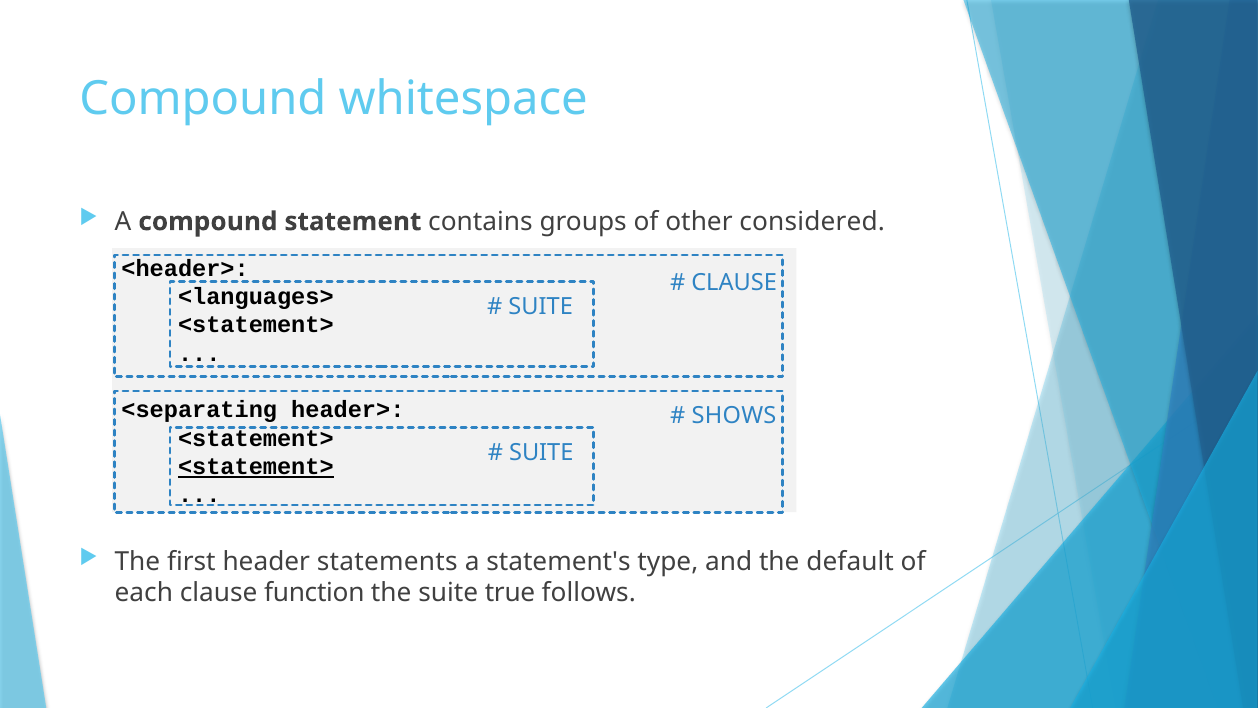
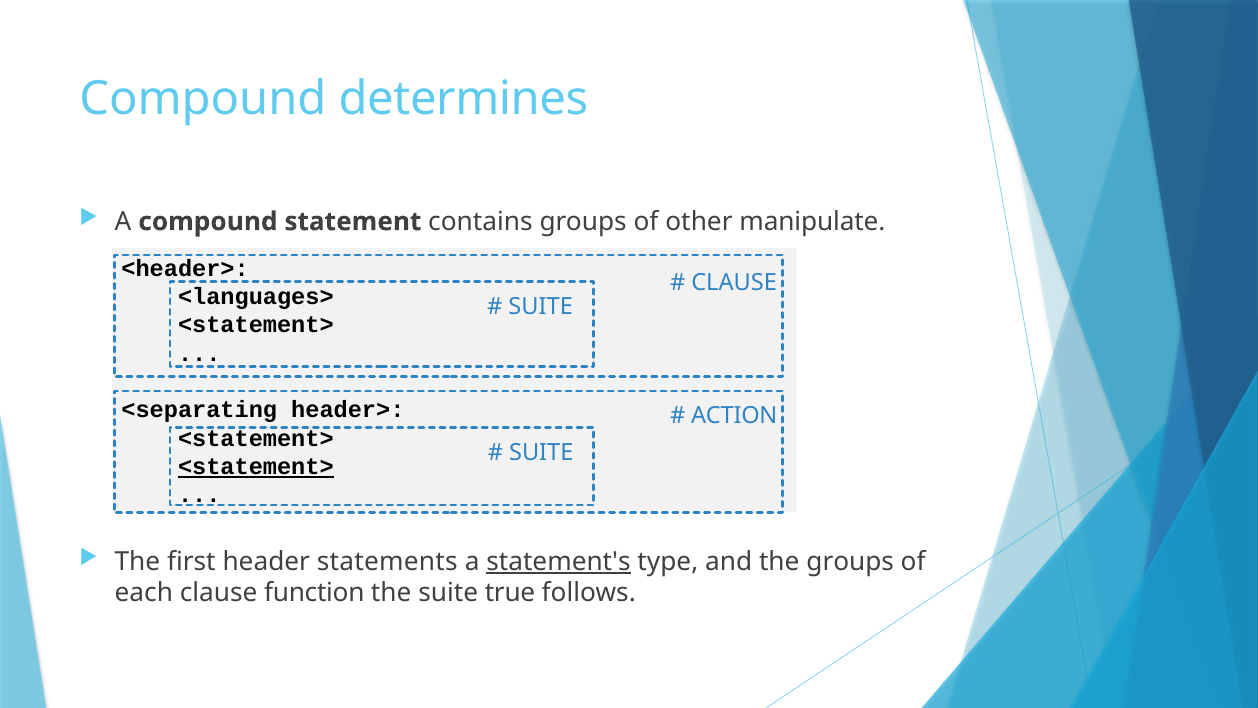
whitespace: whitespace -> determines (463, 99)
considered: considered -> manipulate (812, 221)
SHOWS: SHOWS -> ACTION (734, 416)
statement's underline: none -> present (558, 561)
the default: default -> groups (850, 561)
